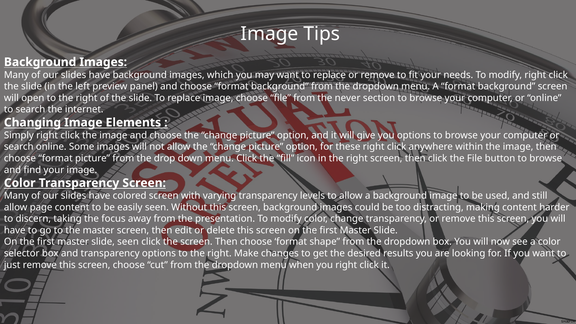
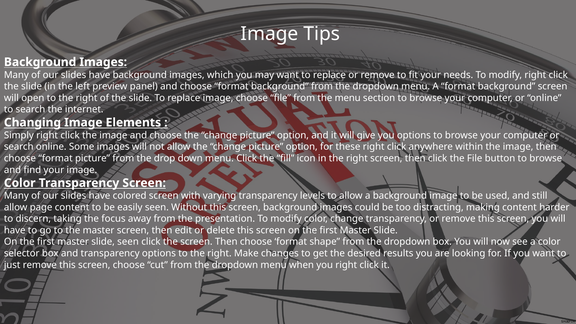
the never: never -> menu (348, 98)
